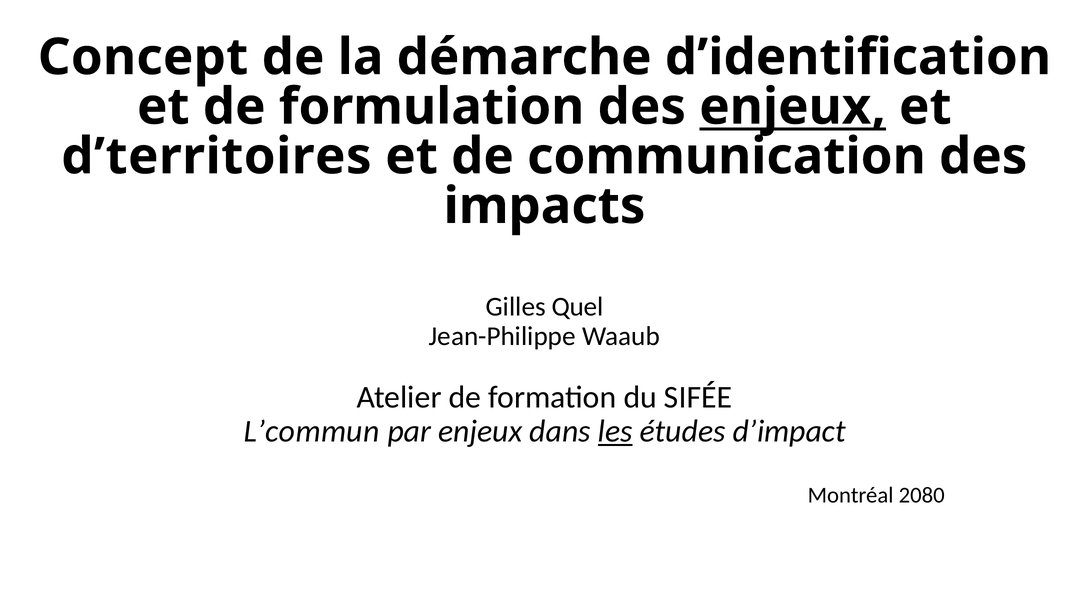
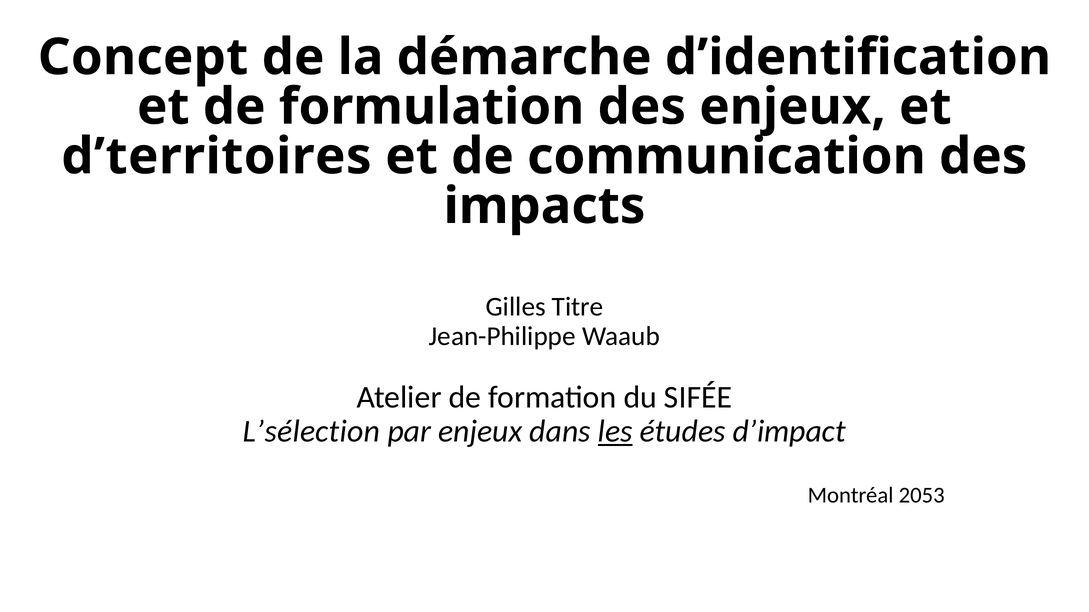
enjeux underline: present -> none (793, 107)
Quel: Quel -> Titre (578, 307)
L’commun: L’commun -> L’sélection (312, 432)
2080: 2080 -> 2053 (922, 496)
